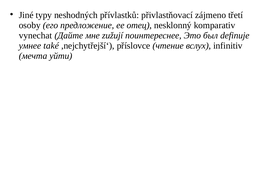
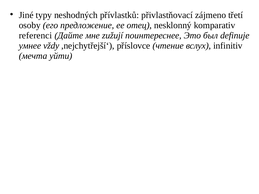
vynechat: vynechat -> referenci (35, 36)
také: také -> vždy (51, 46)
